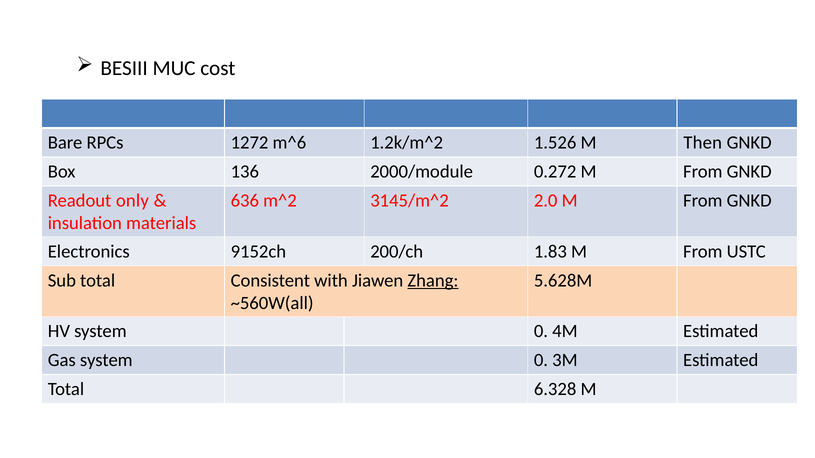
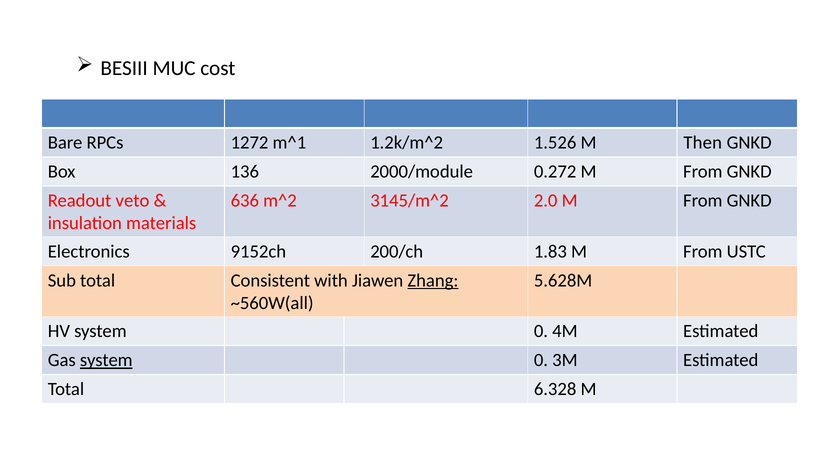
m^6: m^6 -> m^1 (289, 143)
only: only -> veto (132, 201)
system underline: none -> present (106, 361)
